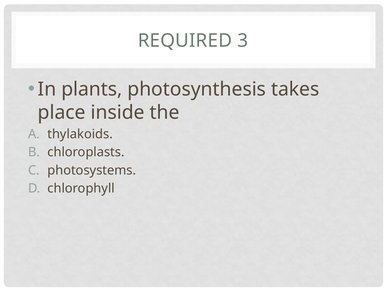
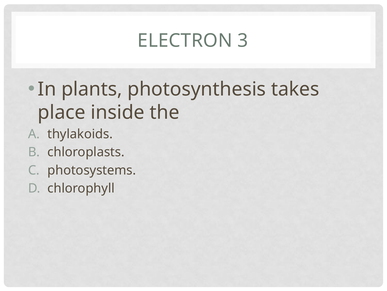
REQUIRED: REQUIRED -> ELECTRON (185, 41)
